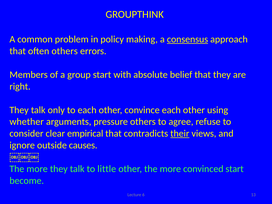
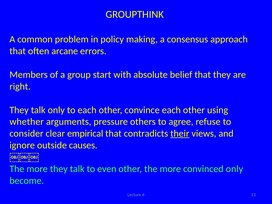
consensus underline: present -> none (187, 39)
often others: others -> arcane (65, 51)
little: little -> even (107, 169)
convinced start: start -> only (234, 169)
